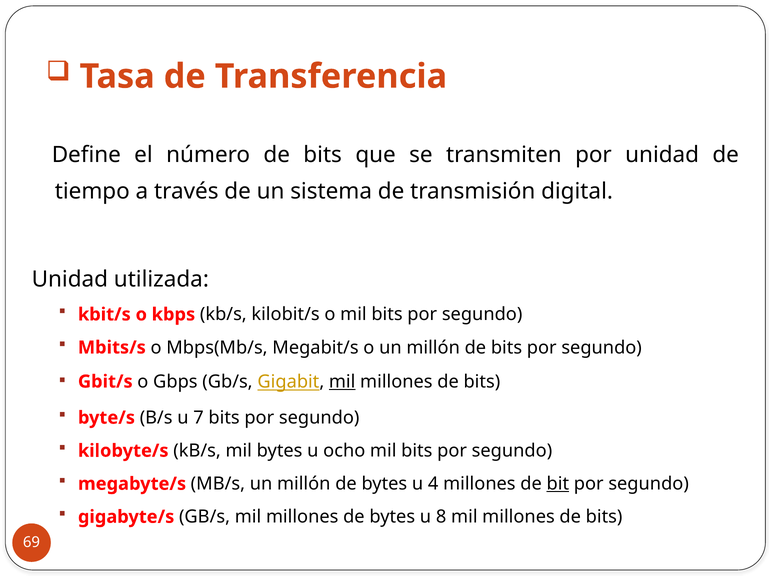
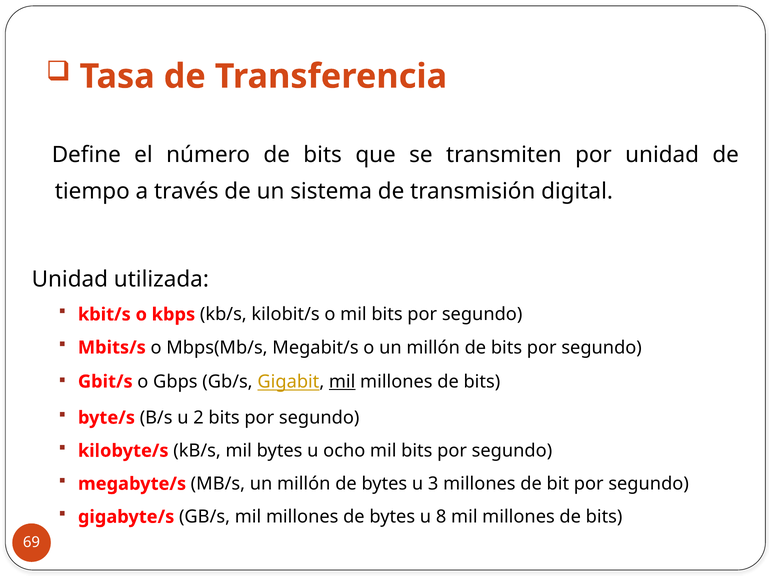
7: 7 -> 2 (199, 418)
4: 4 -> 3 (433, 484)
bit underline: present -> none (558, 484)
